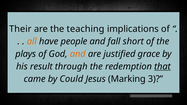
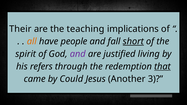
short underline: none -> present (133, 41)
plays: plays -> spirit (26, 54)
and colour: orange -> purple (78, 54)
grace: grace -> living (149, 54)
result: result -> refers (41, 67)
Marking: Marking -> Another (127, 79)
